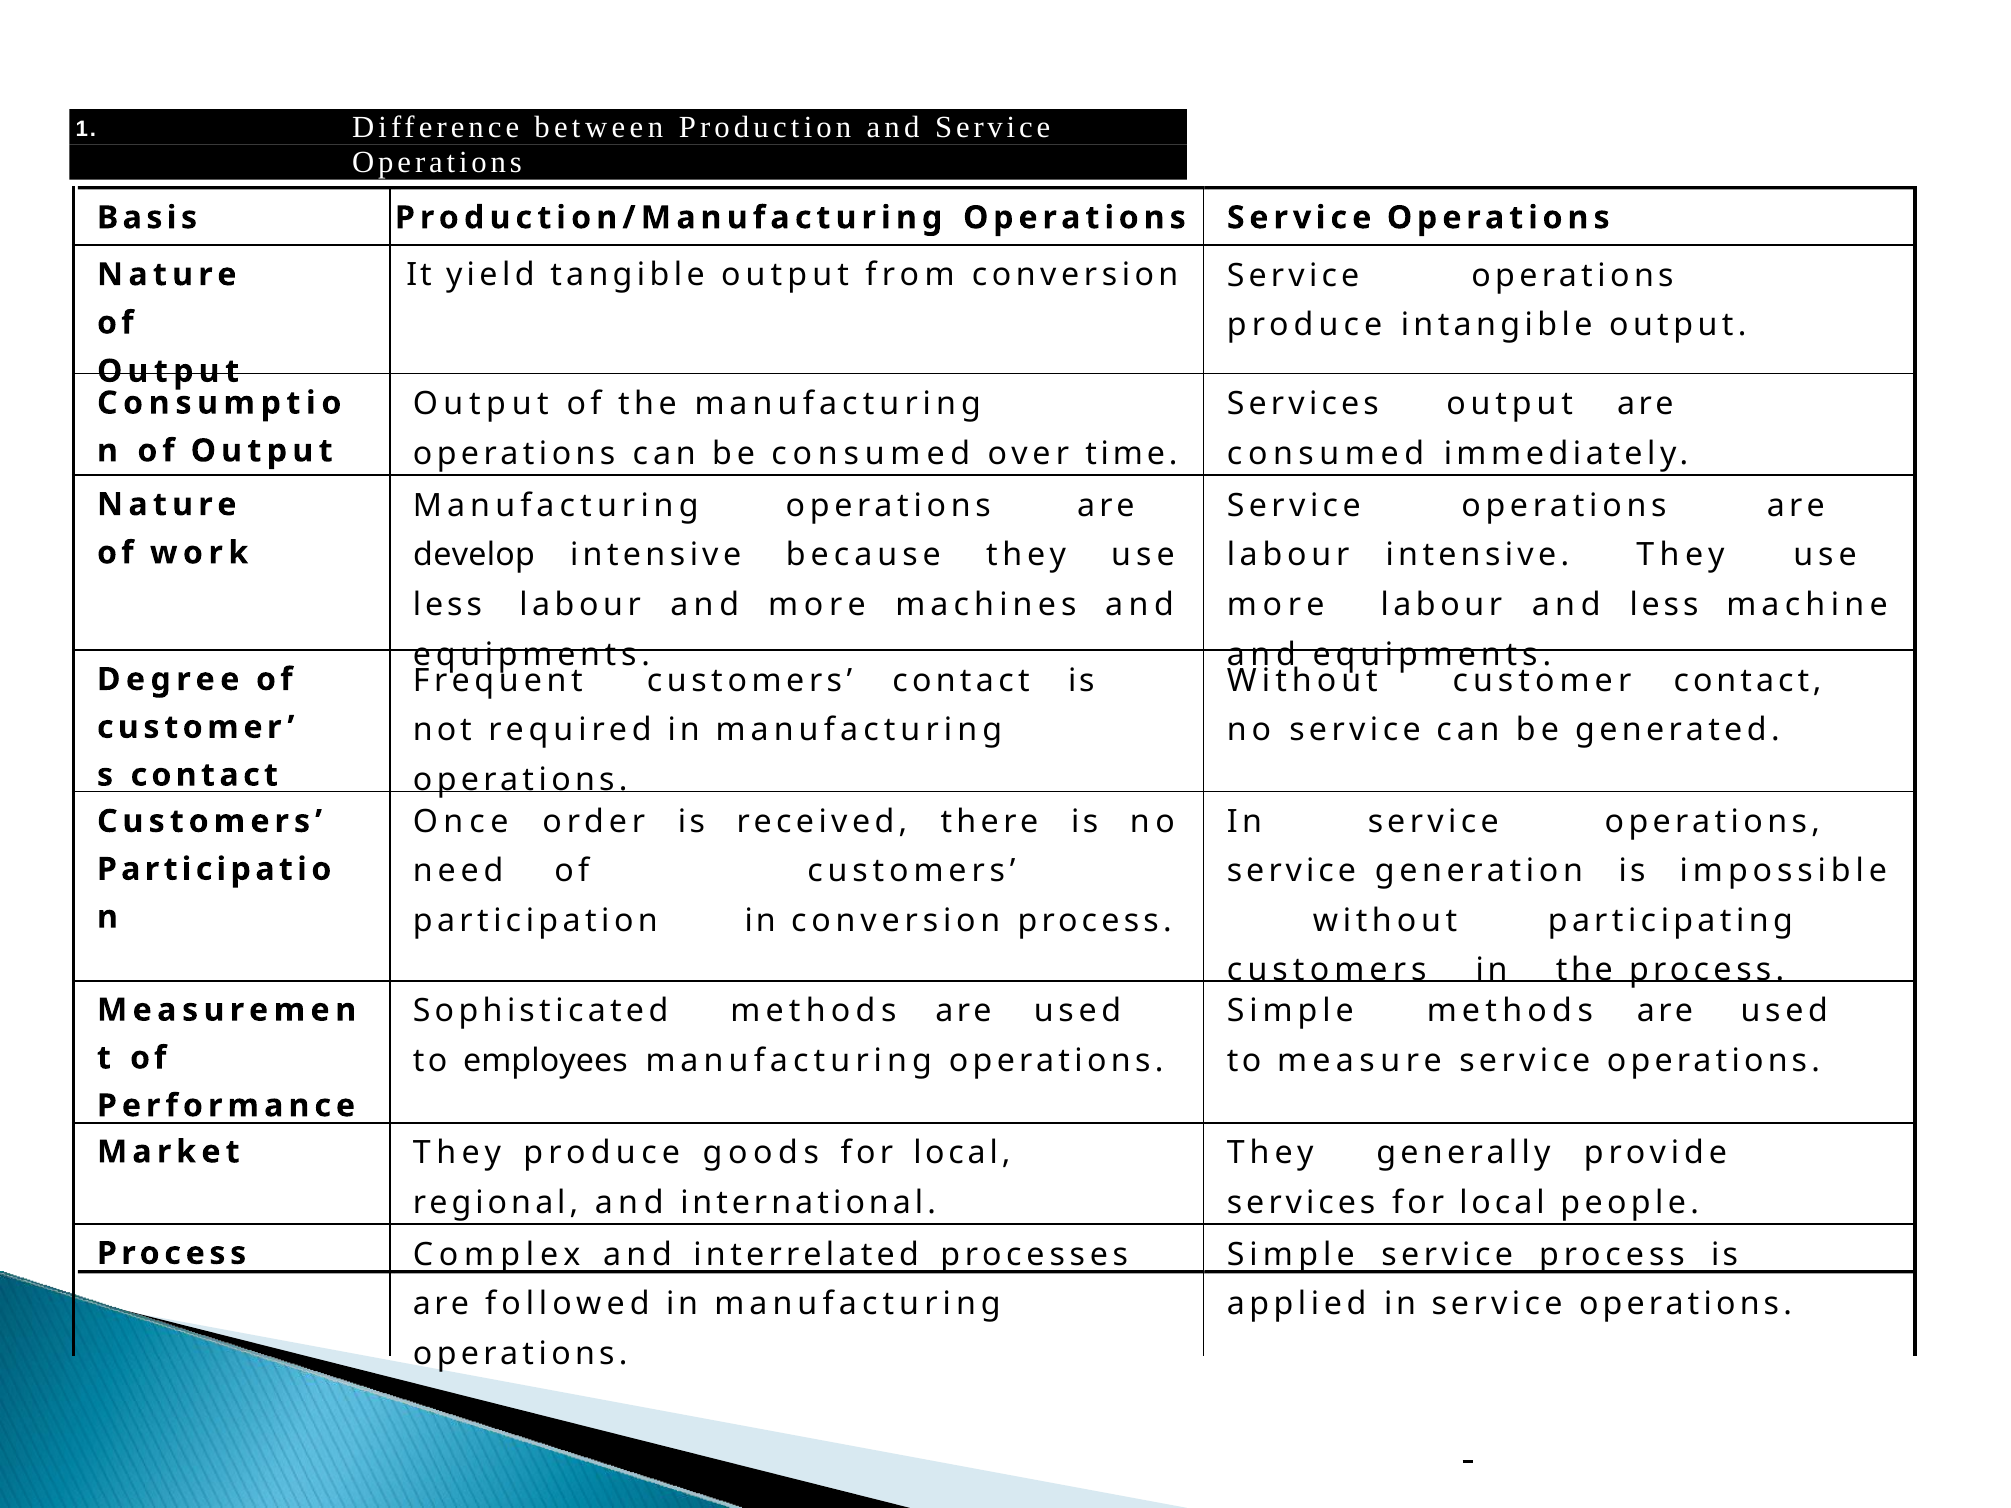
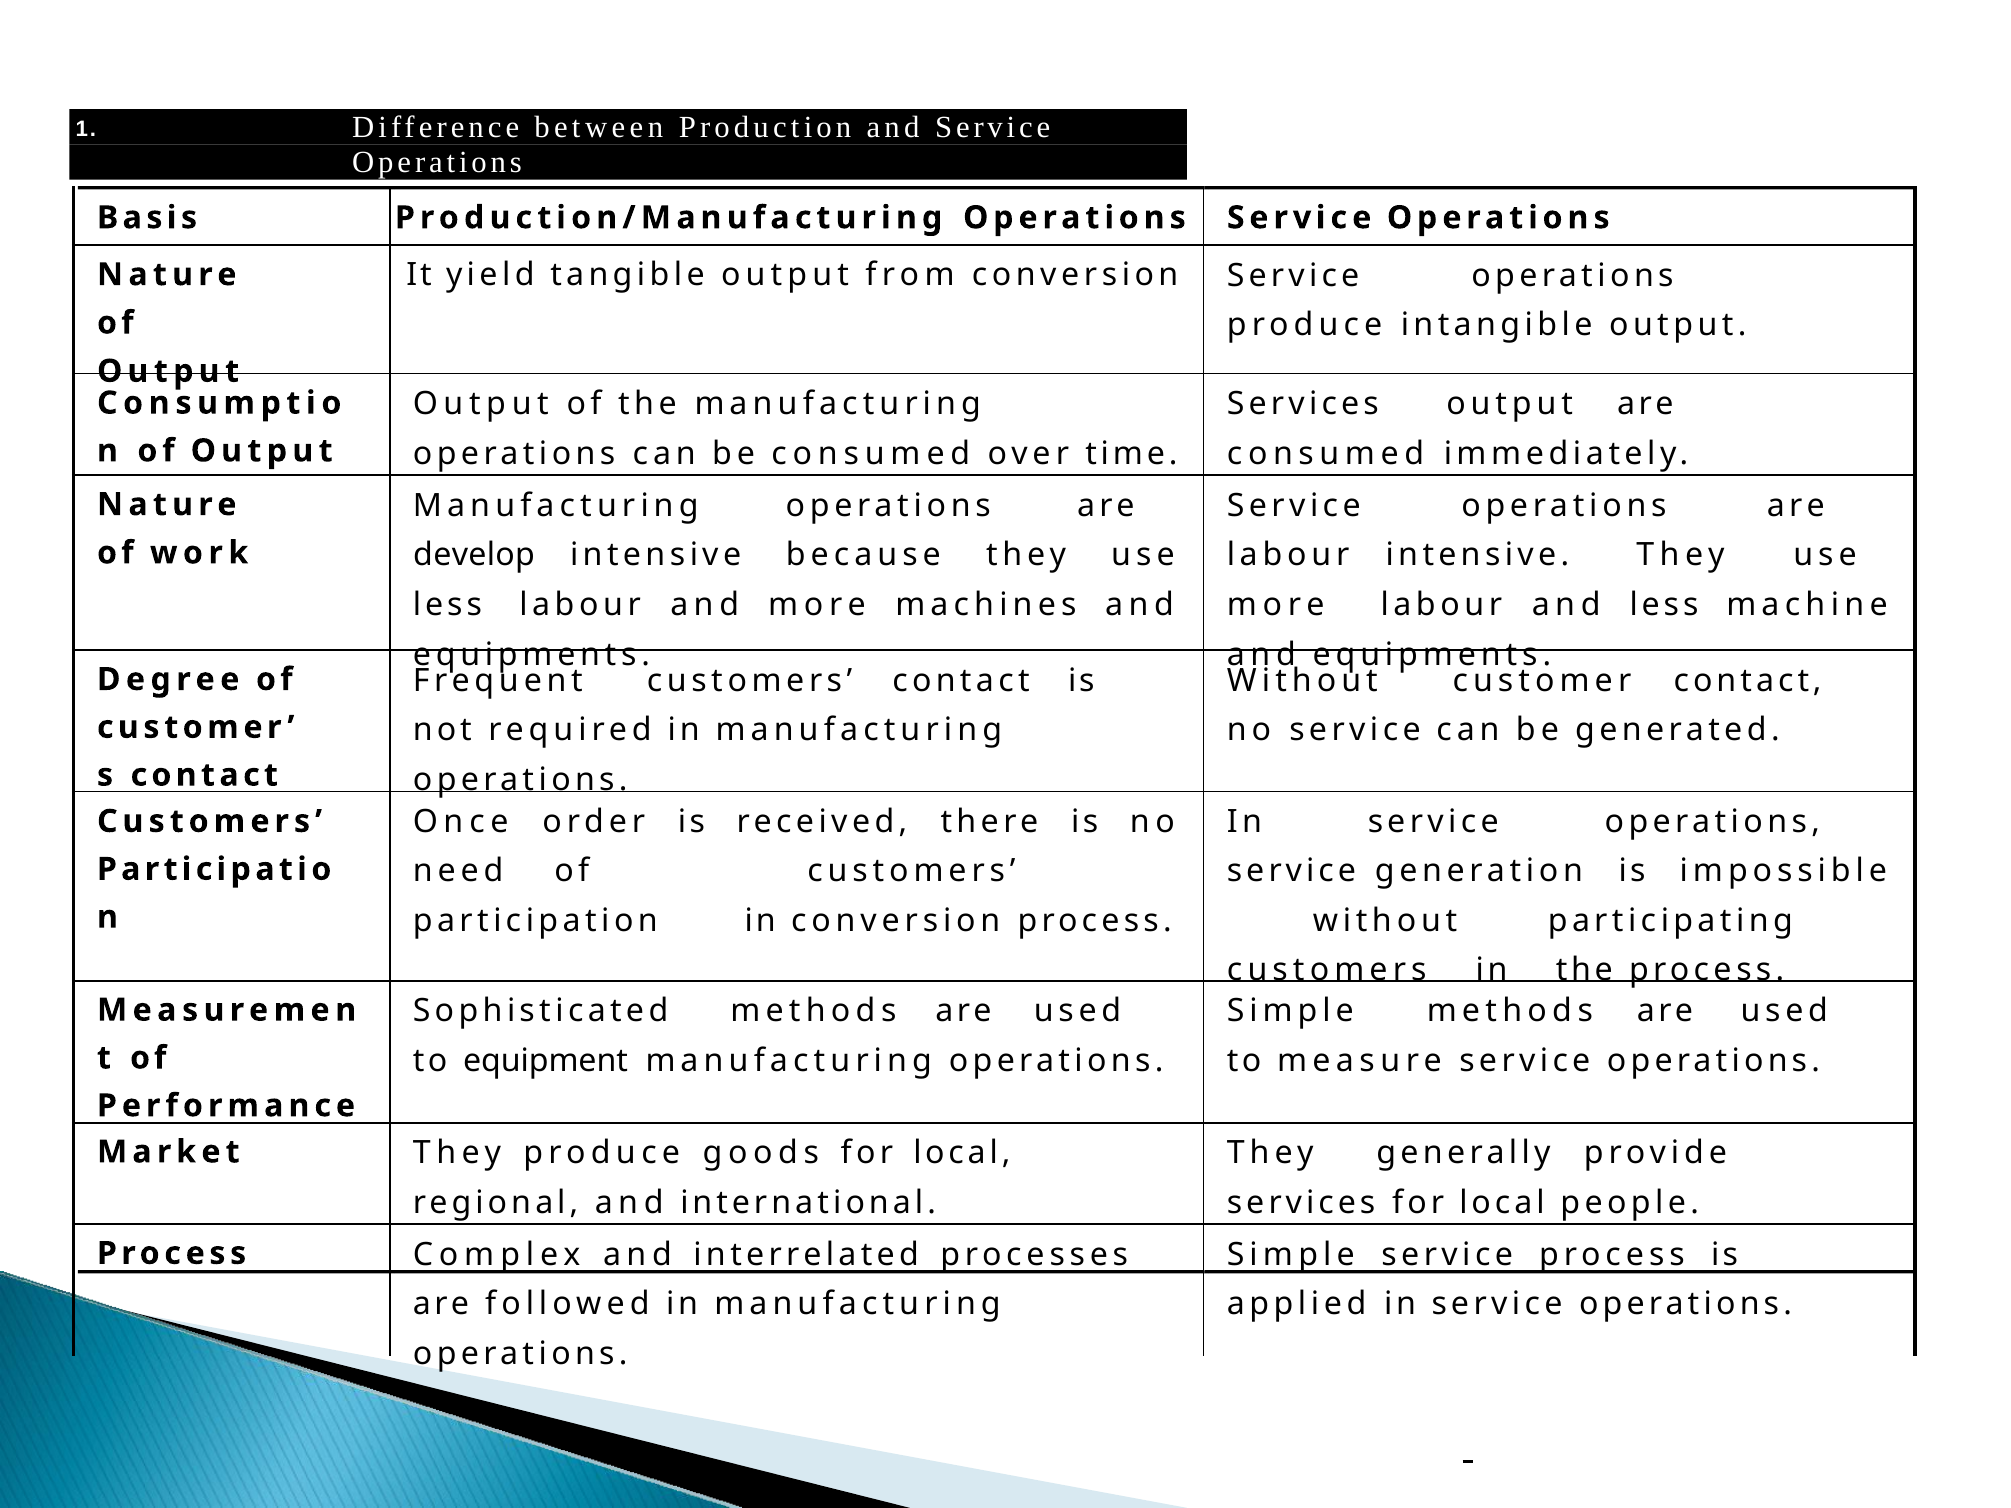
employees: employees -> equipment (546, 1061)
